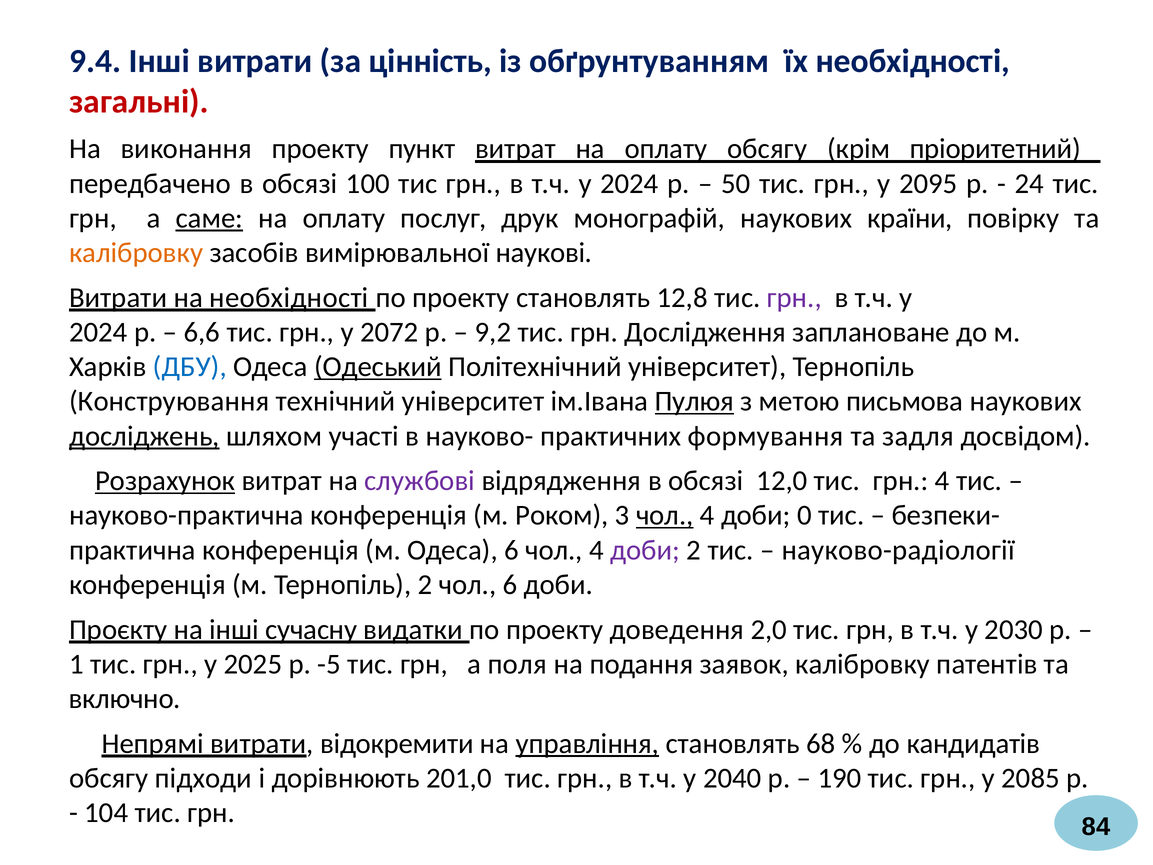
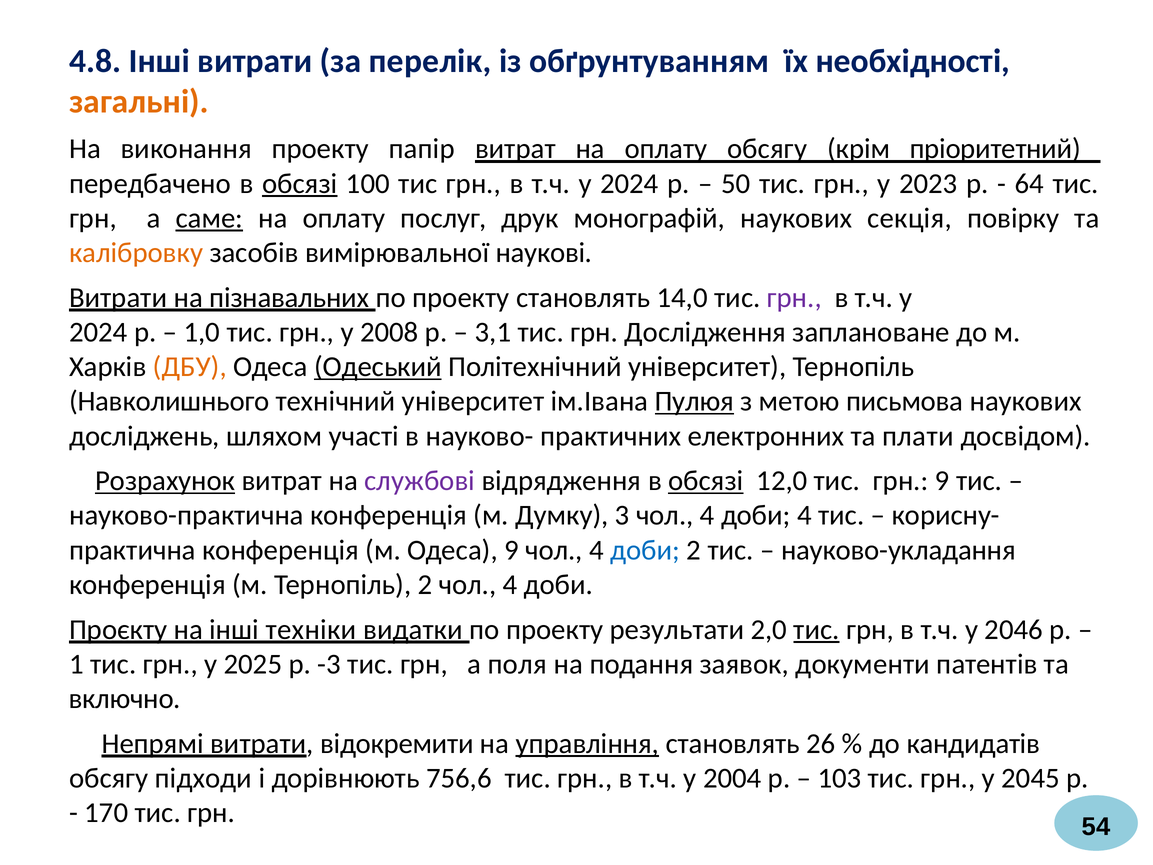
9.4: 9.4 -> 4.8 (95, 61)
цінність: цінність -> перелік (430, 61)
загальні colour: red -> orange (139, 102)
пункт: пункт -> папір (422, 149)
обсязі underline: none -> present (300, 184)
2095: 2095 -> 2023 (928, 184)
24: 24 -> 64 (1029, 184)
країни: країни -> секція (910, 218)
на необхідності: необхідності -> пізнавальних (289, 298)
12,8: 12,8 -> 14,0 (682, 298)
6,6: 6,6 -> 1,0 (202, 332)
2072: 2072 -> 2008 (389, 332)
9,2: 9,2 -> 3,1 (493, 332)
ДБУ colour: blue -> orange (190, 367)
Конструювання: Конструювання -> Навколишнього (169, 401)
досліджень underline: present -> none (144, 436)
формування: формування -> електронних (766, 436)
задля: задля -> плати (918, 436)
обсязі underline: none -> present (706, 481)
грн 4: 4 -> 9 (942, 481)
Роком: Роком -> Думку (562, 515)
чол underline: present -> none (665, 515)
доби 0: 0 -> 4 (804, 515)
безпеки-: безпеки- -> корисну- (946, 515)
Одеса 6: 6 -> 9 (512, 550)
доби colour: purple -> blue (645, 550)
науково-радіології: науково-радіології -> науково-укладання (898, 550)
2 чол 6: 6 -> 4 (510, 585)
сучасну: сучасну -> техніки (311, 629)
доведення: доведення -> результати (677, 629)
тис underline: none -> present (816, 629)
2030: 2030 -> 2046 (1014, 629)
-5: -5 -> -3 (329, 664)
заявок калібровку: калібровку -> документи (863, 664)
68: 68 -> 26 (821, 743)
201,0: 201,0 -> 756,6 (459, 778)
2040: 2040 -> 2004 (732, 778)
190: 190 -> 103 (839, 778)
2085: 2085 -> 2045 (1031, 778)
104: 104 -> 170 (106, 813)
84: 84 -> 54 (1096, 826)
